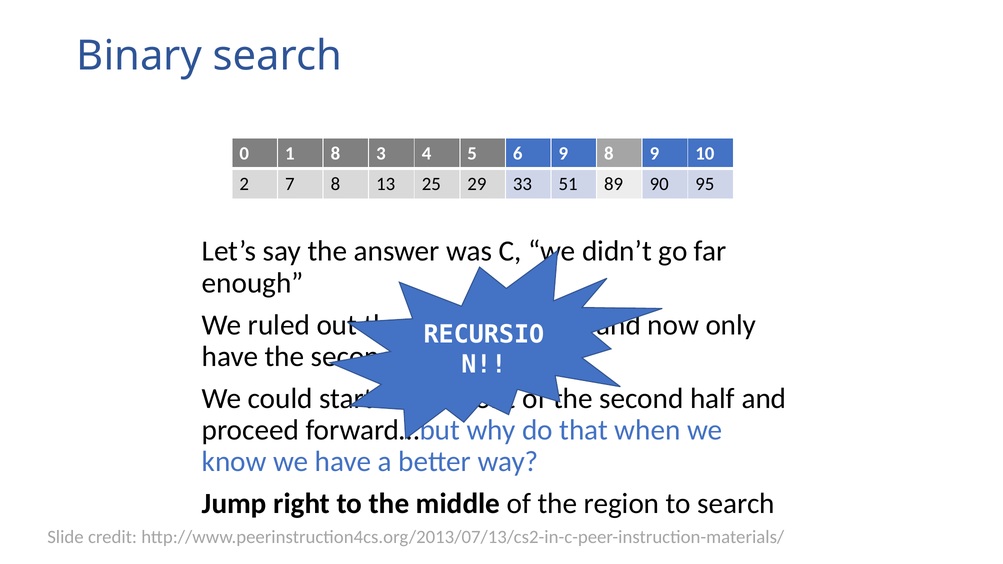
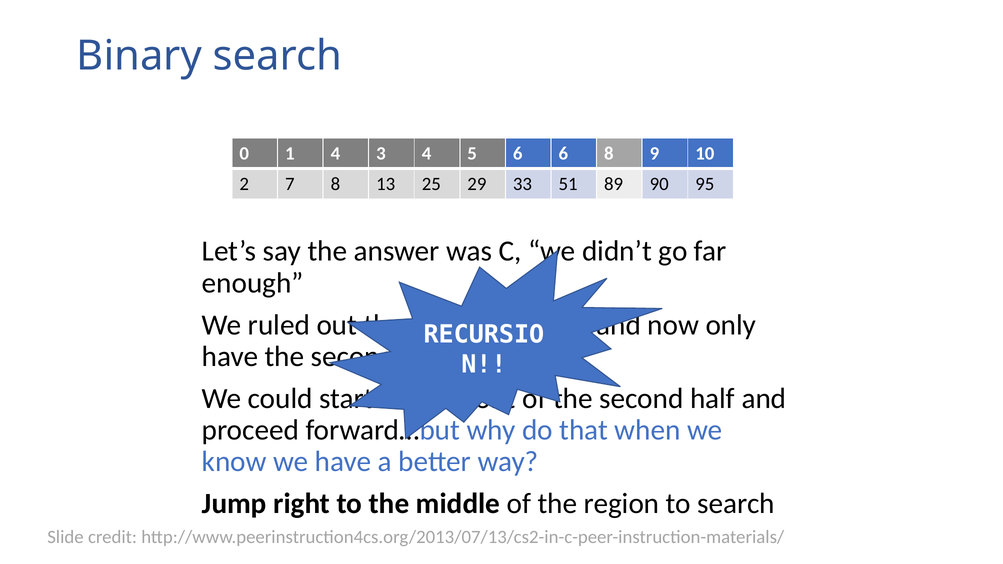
1 8: 8 -> 4 (335, 153)
6 9: 9 -> 6 (563, 153)
